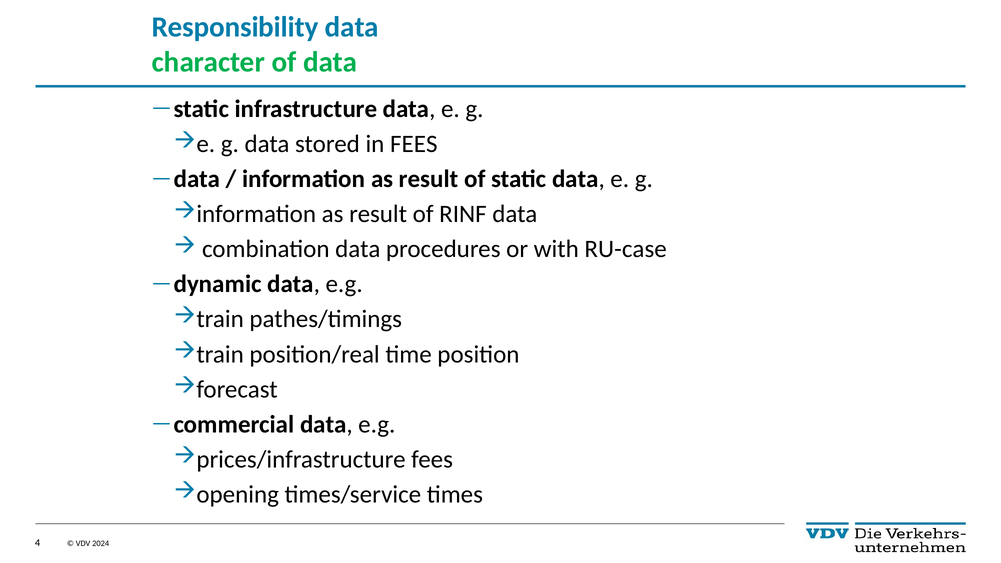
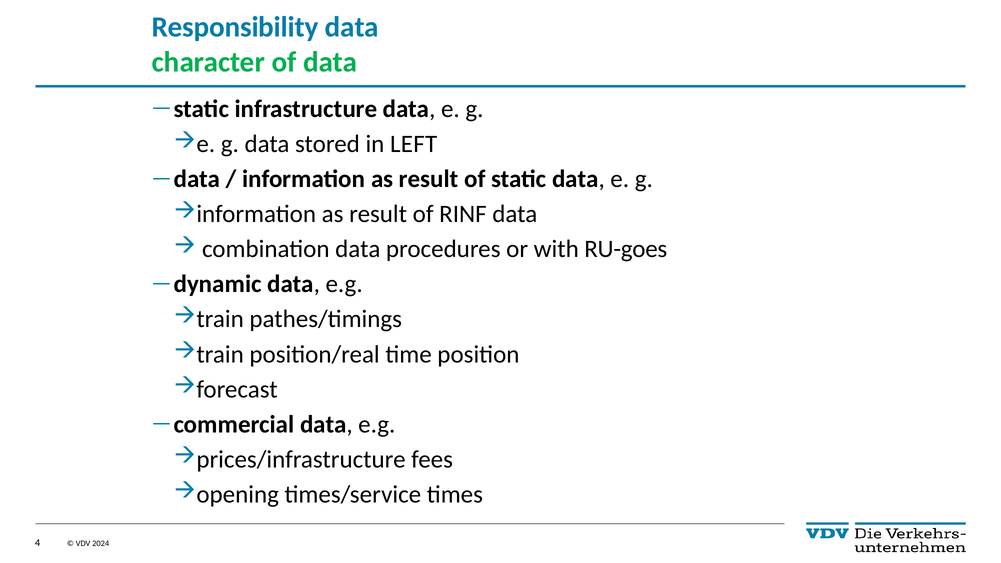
in FEES: FEES -> LEFT (414, 144)
RU-case: RU-case -> RU-goes (626, 249)
